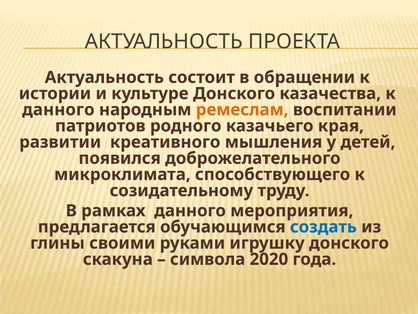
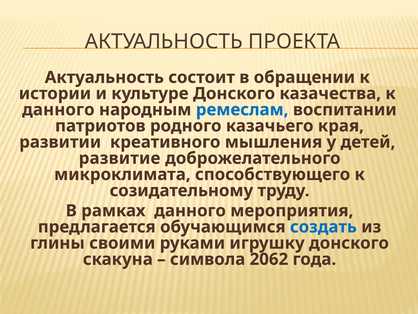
ремеслам colour: orange -> blue (242, 110)
появился: появился -> развитие (120, 158)
2020: 2020 -> 2062 (269, 259)
